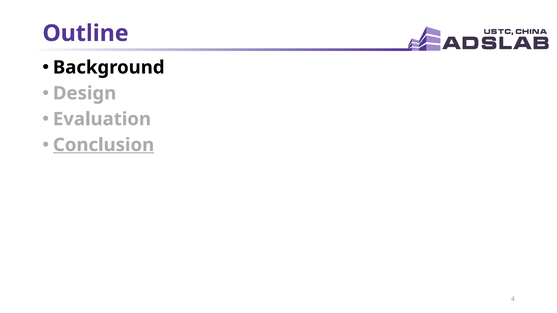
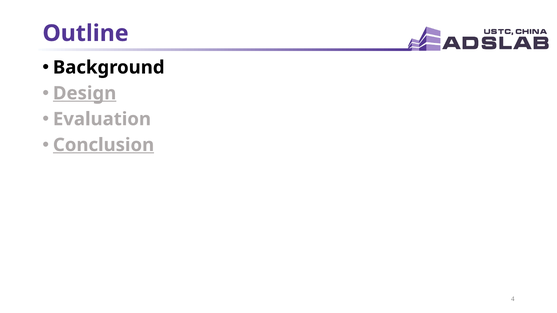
Design underline: none -> present (85, 93)
